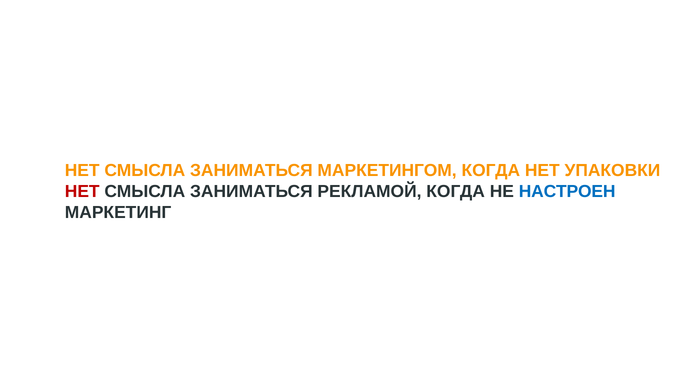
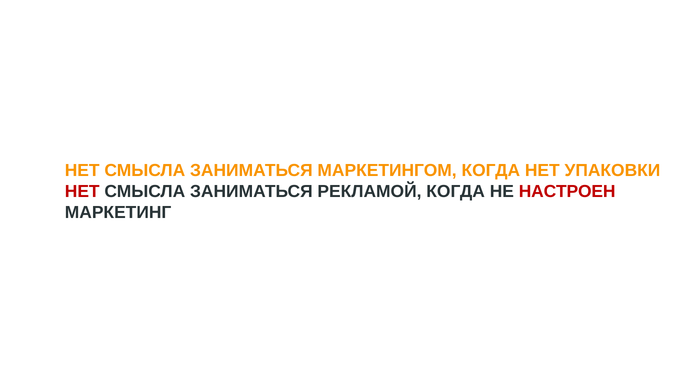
НАСТРОЕН colour: blue -> red (567, 191)
